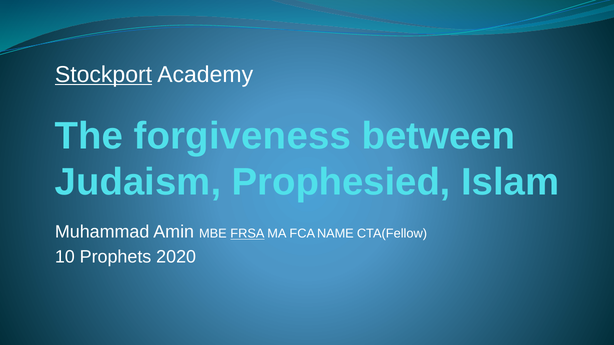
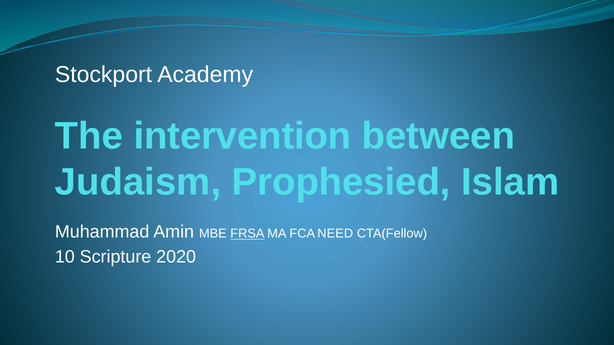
Stockport underline: present -> none (104, 75)
forgiveness: forgiveness -> intervention (243, 136)
NAME: NAME -> NEED (335, 234)
Prophets: Prophets -> Scripture (116, 257)
